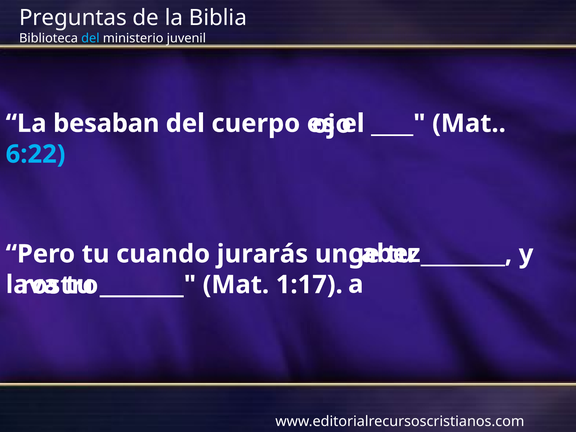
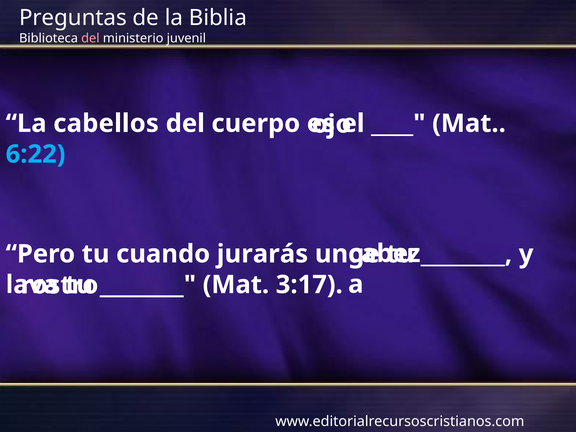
del colour: light blue -> pink (90, 38)
besaban: besaban -> cabellos (106, 123)
1:17: 1:17 -> 3:17 (309, 285)
